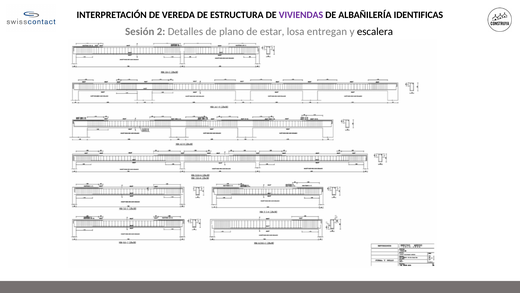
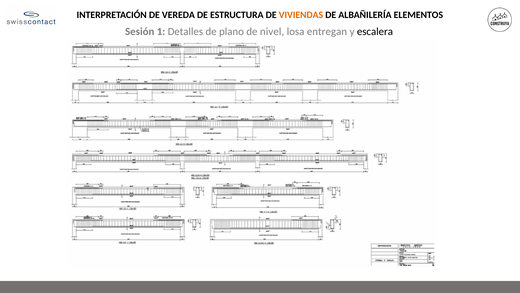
VIVIENDAS colour: purple -> orange (301, 15)
IDENTIFICAS: IDENTIFICAS -> ELEMENTOS (418, 15)
2: 2 -> 1 (161, 32)
estar: estar -> nivel (272, 32)
